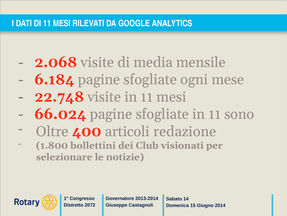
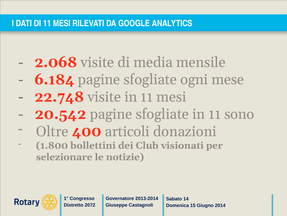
66.024: 66.024 -> 20.542 (60, 114)
redazione: redazione -> donazioni (185, 131)
